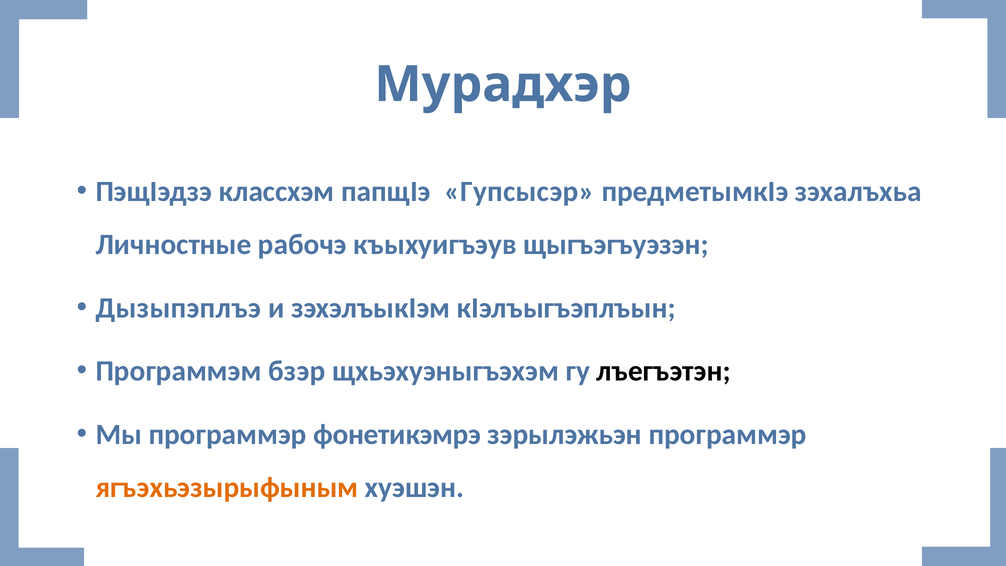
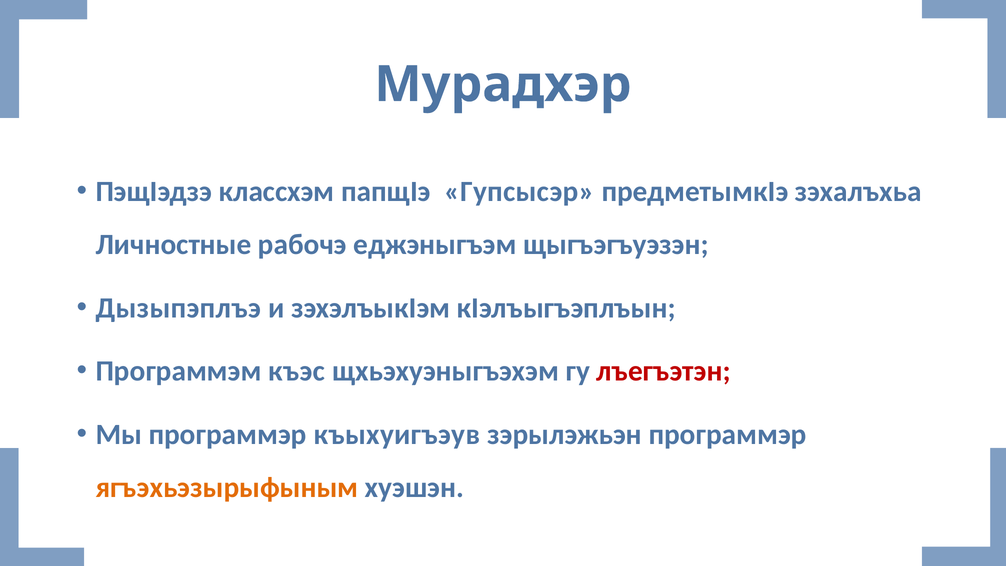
къыхуигъэув: къыхуигъэув -> еджэныгъэм (435, 245)
бзэр: бзэр -> къэс (297, 371)
лъегъэтэн colour: black -> red (664, 371)
фонетикэмрэ: фонетикэмрэ -> къыхуигъэув (397, 435)
